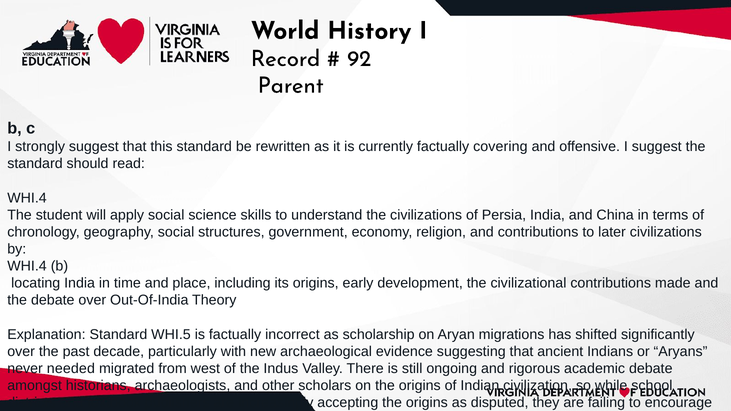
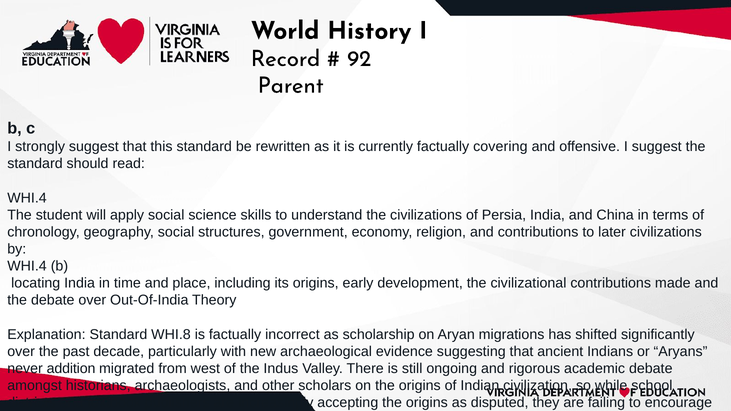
WHI.5: WHI.5 -> WHI.8 (171, 335)
needed: needed -> addition (71, 369)
